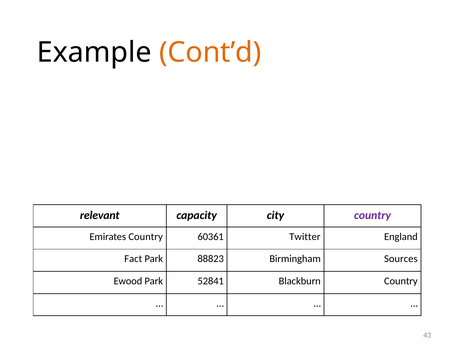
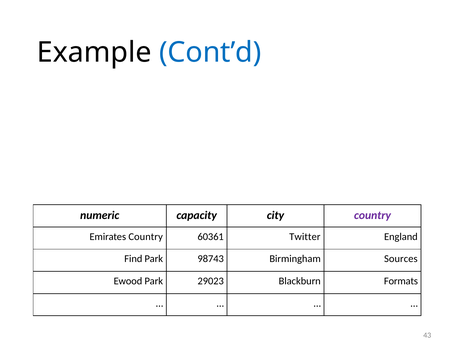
Cont’d colour: orange -> blue (210, 52)
relevant: relevant -> numeric (100, 215)
Fact: Fact -> Find (133, 259)
88823: 88823 -> 98743 (211, 259)
52841: 52841 -> 29023 (211, 281)
Blackburn Country: Country -> Formats (401, 281)
